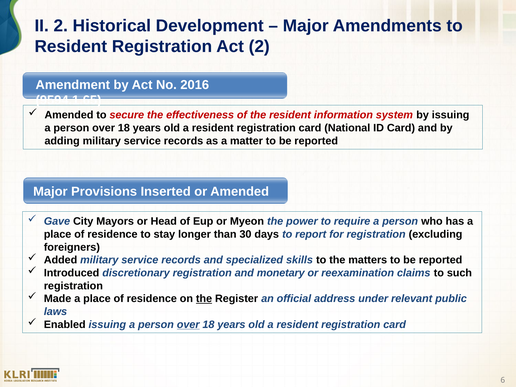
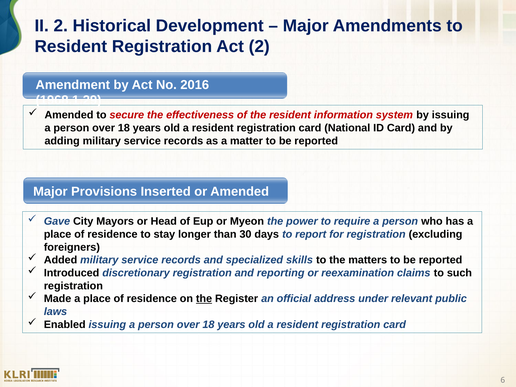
9594.1.65: 9594.1.65 -> 1968.1.29 (68, 100)
monetary: monetary -> reporting (281, 273)
over underline: present -> none (188, 325)
